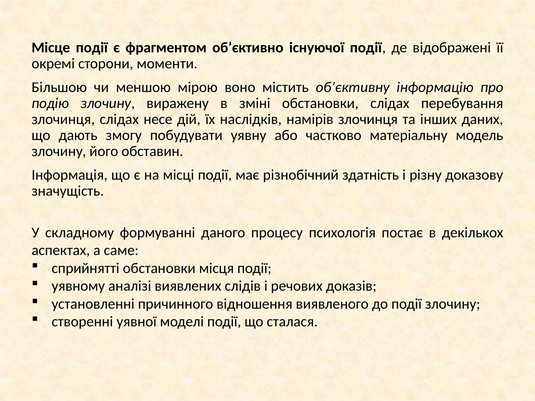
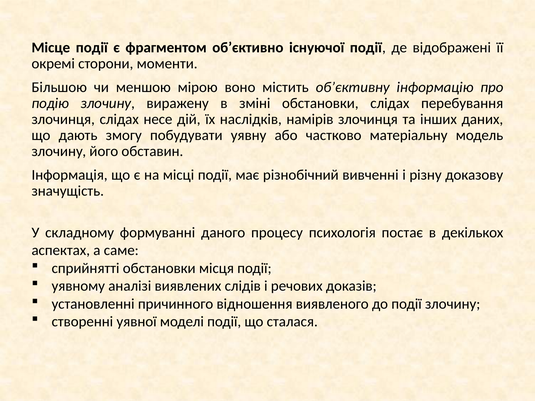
здатність: здатність -> вивченні (370, 175)
